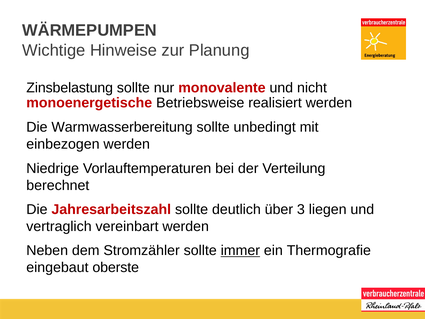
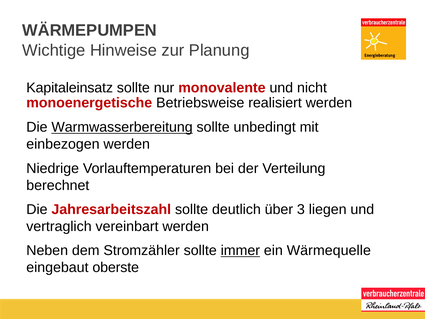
Zinsbelastung: Zinsbelastung -> Kapitaleinsatz (70, 88)
Warmwasserbereitung underline: none -> present (122, 127)
Thermografie: Thermografie -> Wärmequelle (329, 250)
